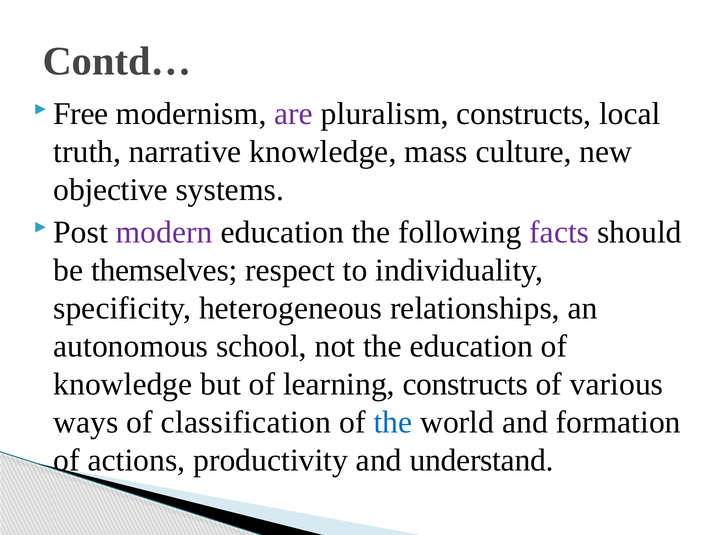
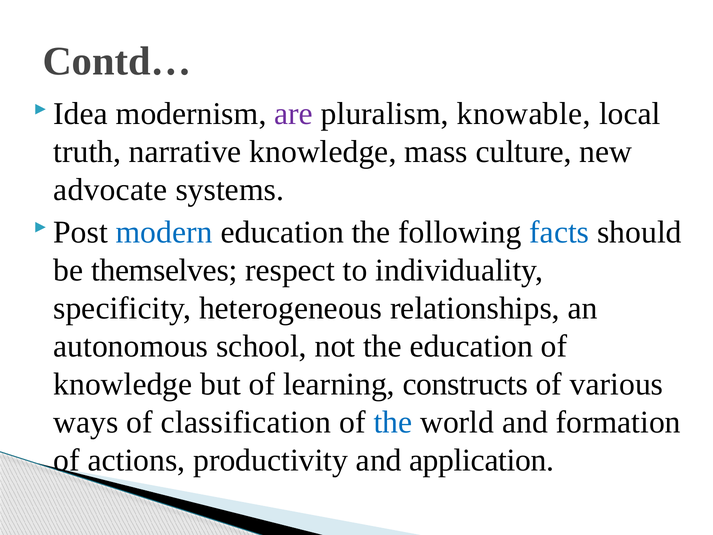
Free: Free -> Idea (81, 114)
pluralism constructs: constructs -> knowable (524, 114)
objective: objective -> advocate (110, 190)
modern colour: purple -> blue (164, 232)
facts colour: purple -> blue (559, 232)
understand: understand -> application (482, 460)
